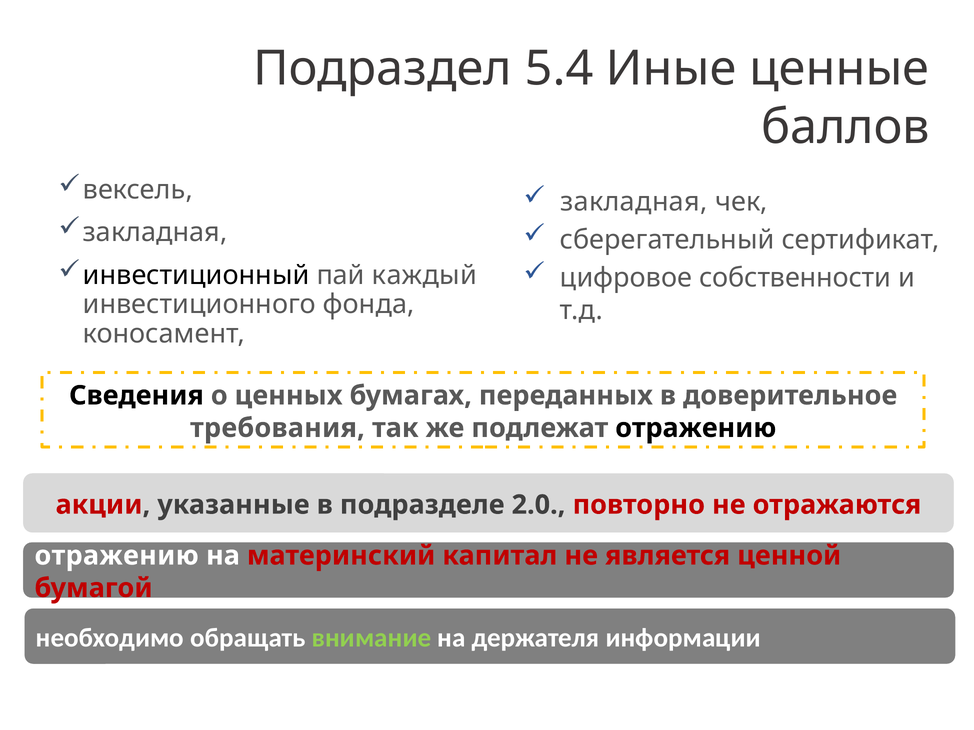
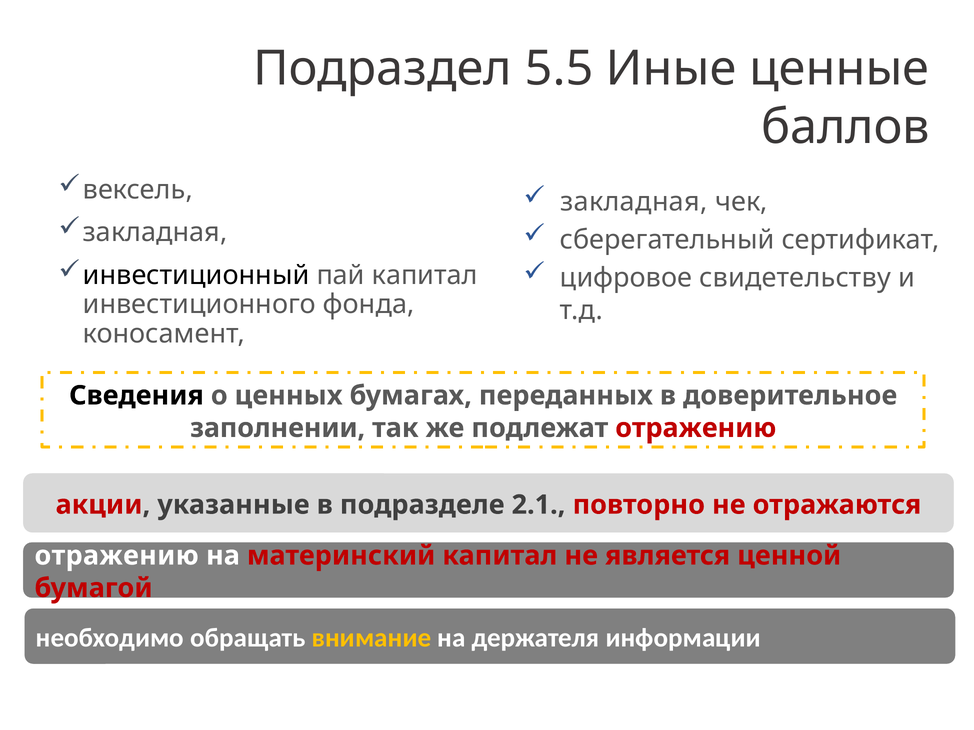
5.4: 5.4 -> 5.5 (559, 69)
пай каждый: каждый -> капитал (425, 275)
собственности: собственности -> свидетельству (795, 278)
требования: требования -> заполнении (278, 428)
отражению colour: black -> red (696, 428)
2.0: 2.0 -> 2.1 (539, 505)
внимание colour: light green -> yellow (372, 638)
